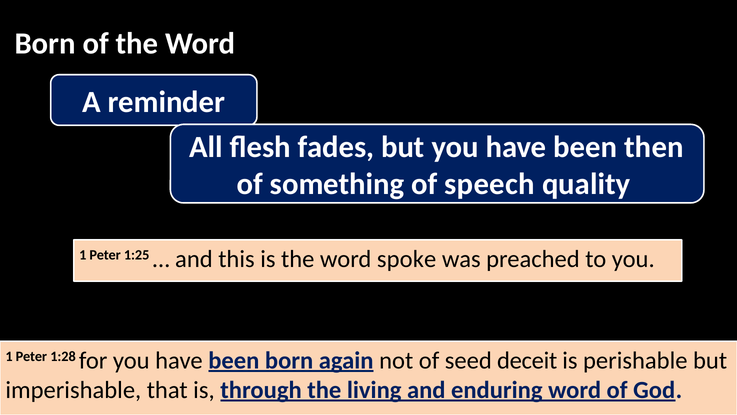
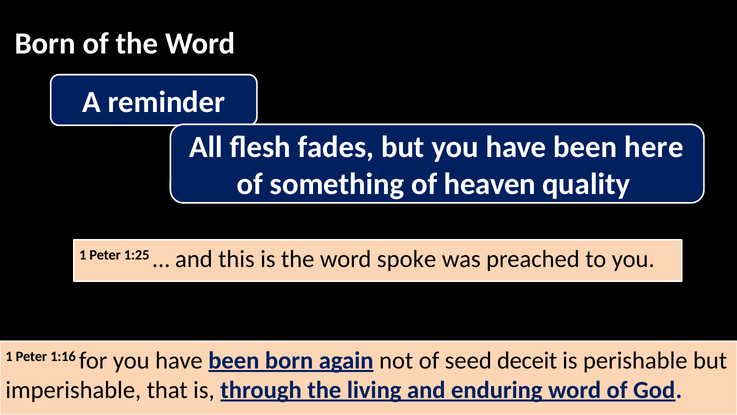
then: then -> here (654, 147)
speech: speech -> heaven (490, 184)
1:28: 1:28 -> 1:16 (63, 356)
